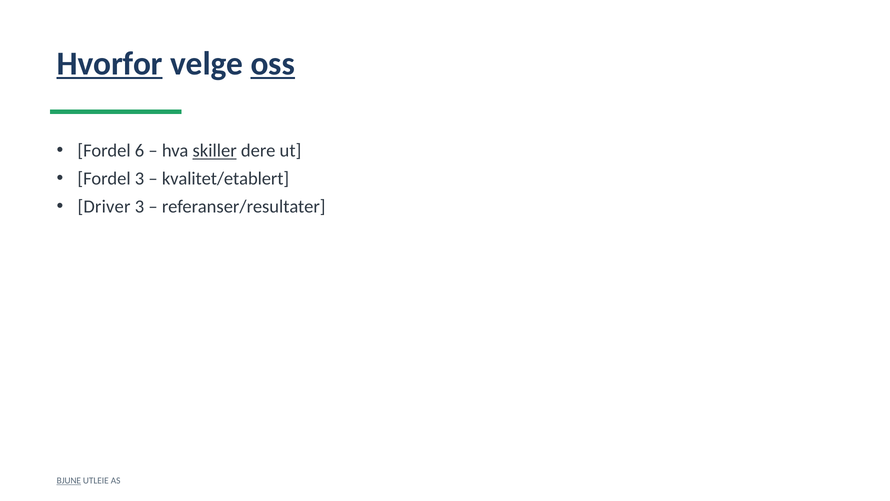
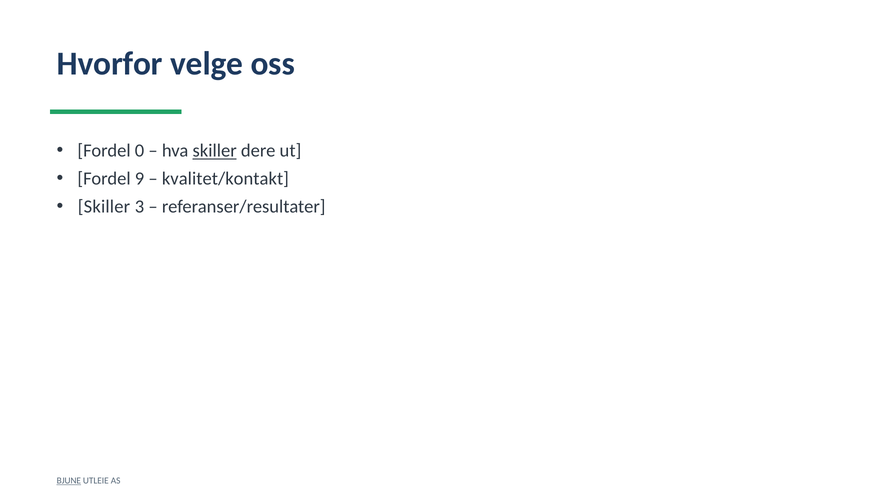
Hvorfor underline: present -> none (110, 64)
oss underline: present -> none (273, 64)
6: 6 -> 0 (140, 151)
Fordel 3: 3 -> 9 (140, 179)
kvalitet/etablert: kvalitet/etablert -> kvalitet/kontakt (225, 179)
Driver: Driver -> Skiller (104, 206)
